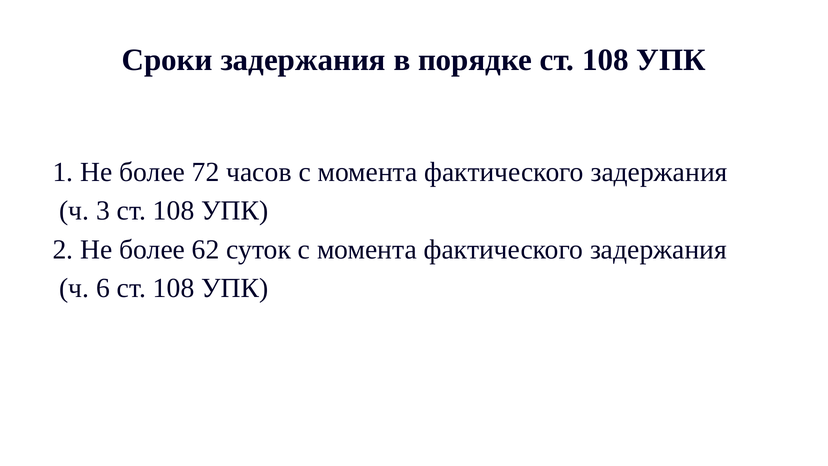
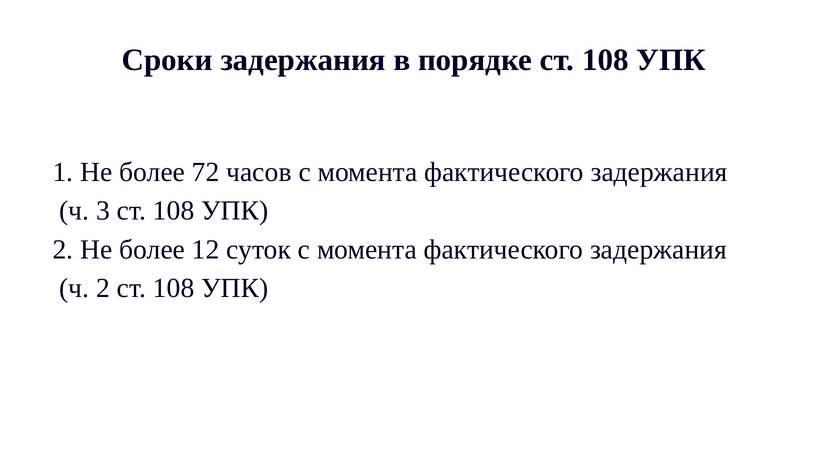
62: 62 -> 12 (206, 249)
ч 6: 6 -> 2 (103, 288)
